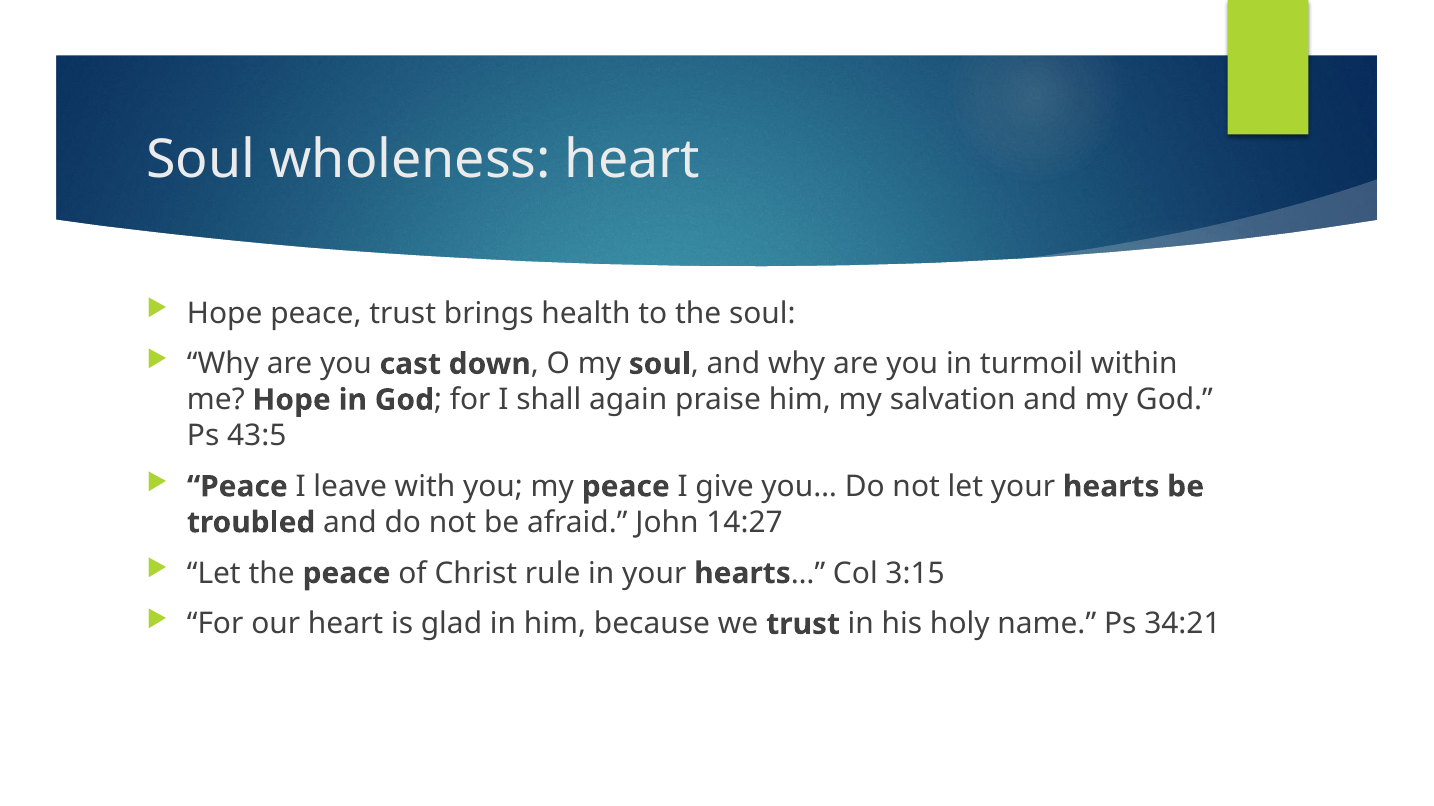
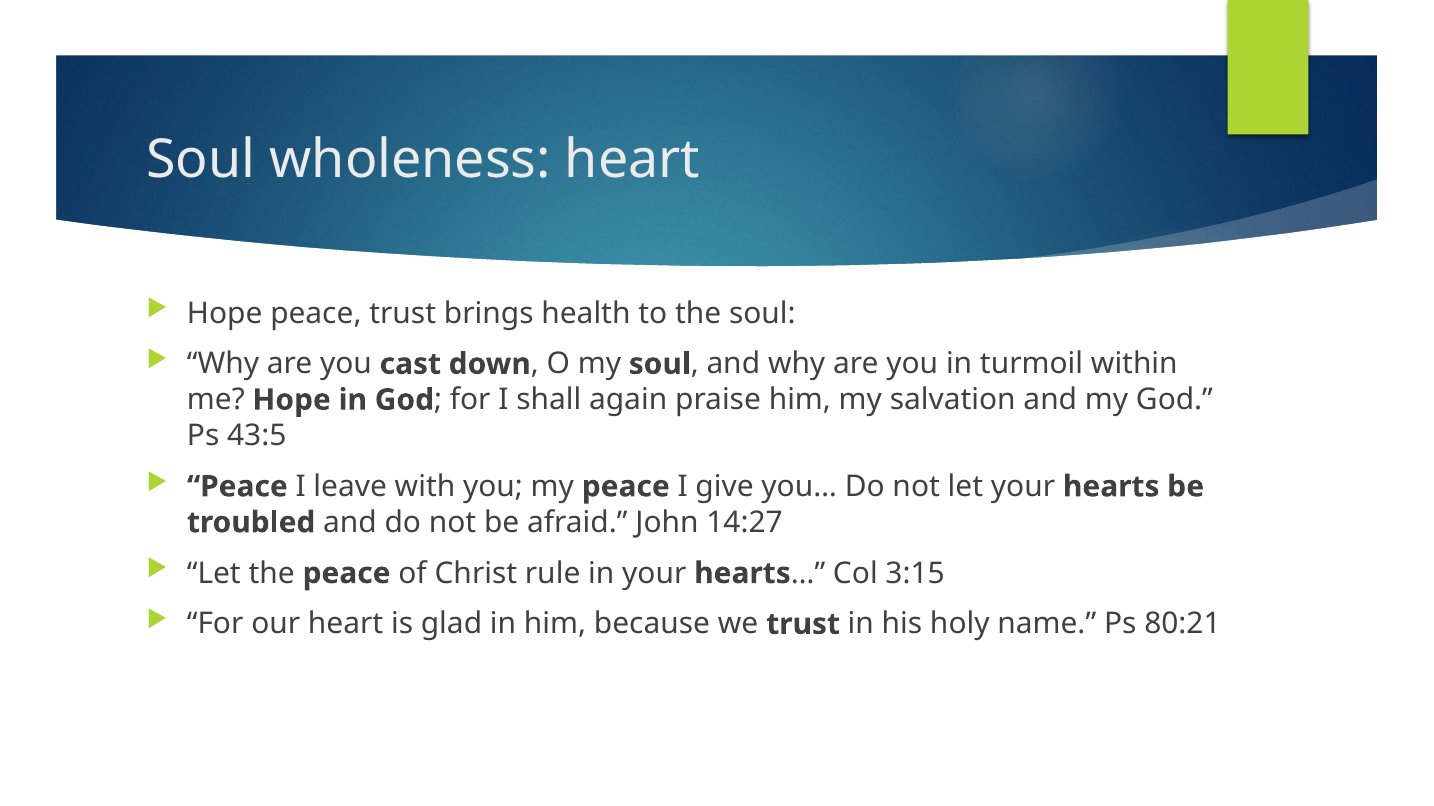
34:21: 34:21 -> 80:21 (1182, 625)
